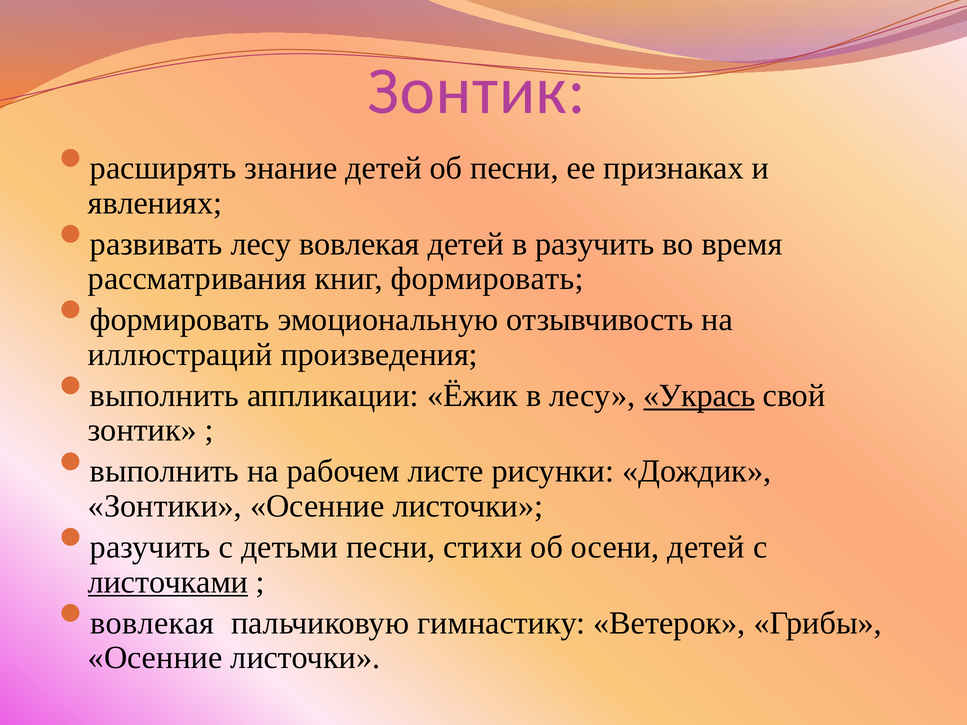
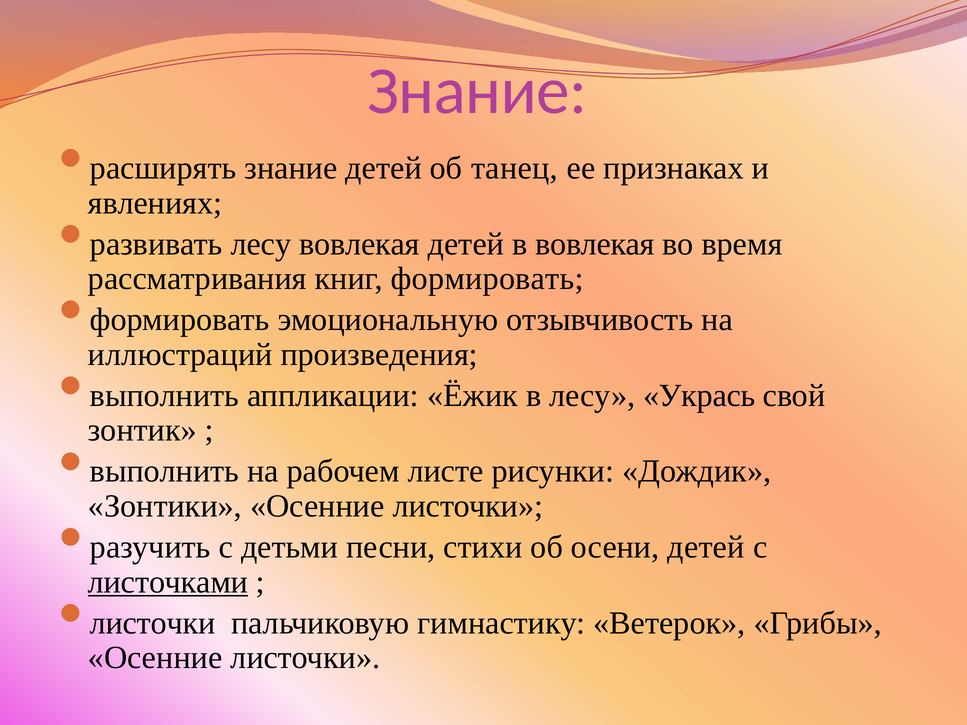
Зонтик: Зонтик -> Знание (477, 91)
об песни: песни -> танец (514, 168)
в разучить: разучить -> вовлекая (595, 244)
Укрась underline: present -> none (699, 396)
вовлекая: вовлекая -> листочки (153, 623)
